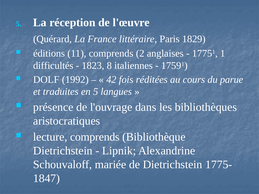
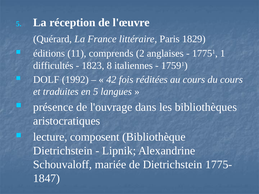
du parue: parue -> cours (231, 80)
lecture comprends: comprends -> composent (95, 137)
